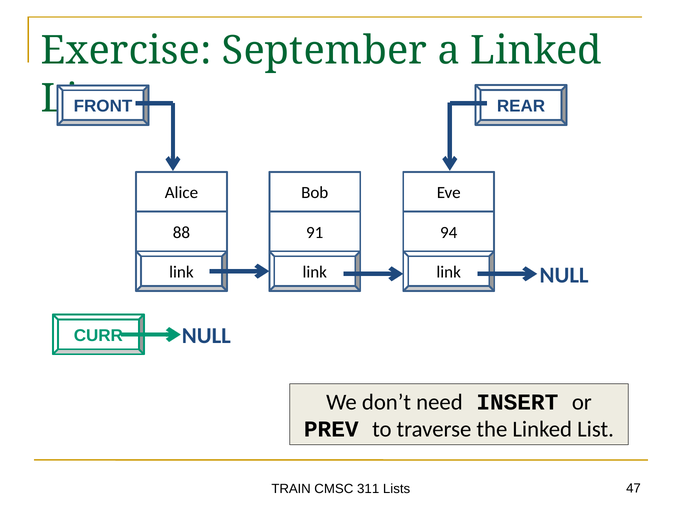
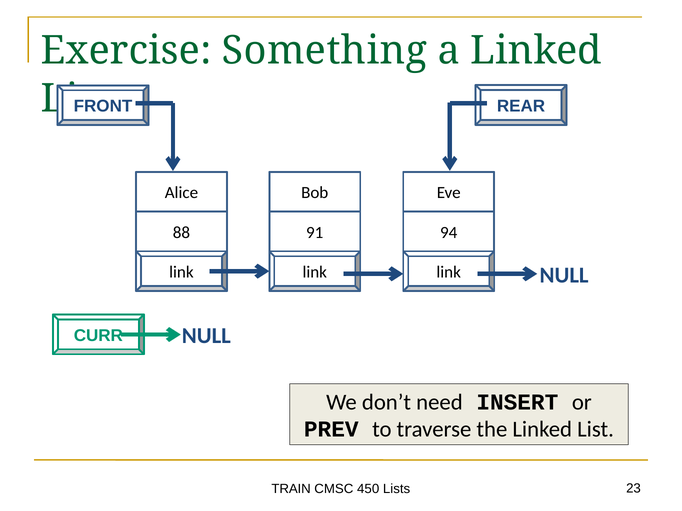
September: September -> Something (324, 51)
311: 311 -> 450 (368, 489)
47: 47 -> 23 (634, 489)
